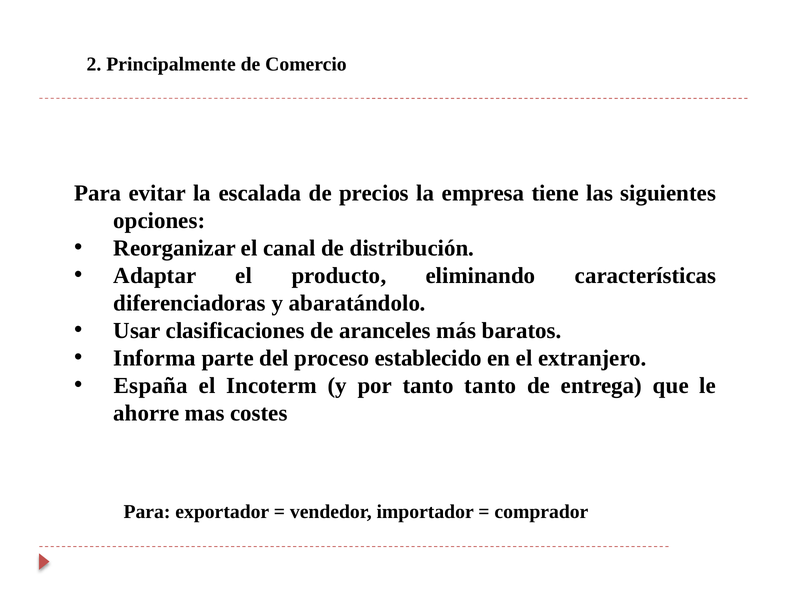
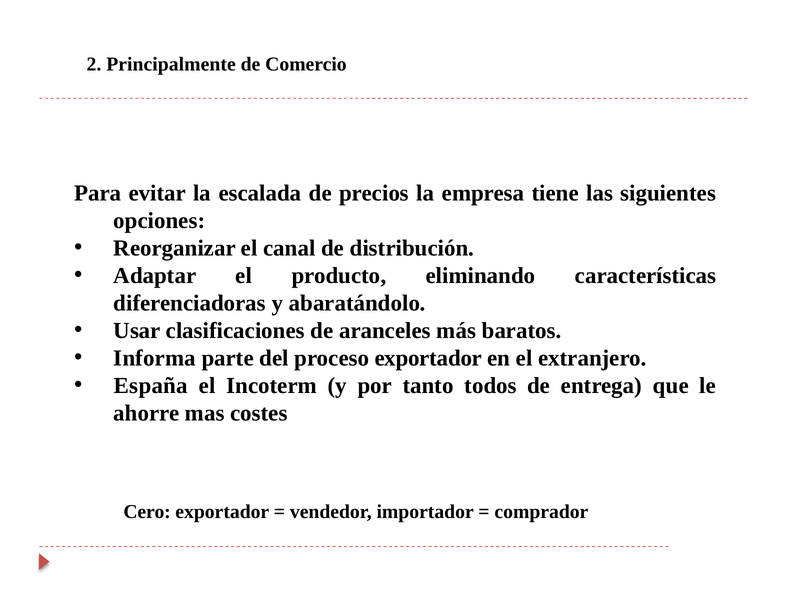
proceso establecido: establecido -> exportador (428, 358)
tanto tanto: tanto -> todos (491, 386)
Para: Para -> Cero (147, 512)
